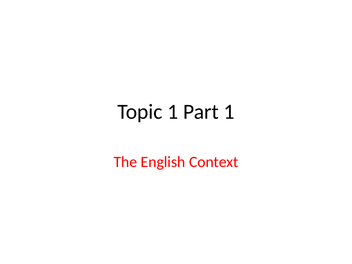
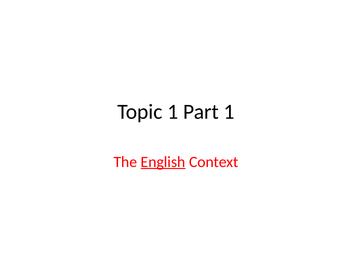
English underline: none -> present (163, 162)
